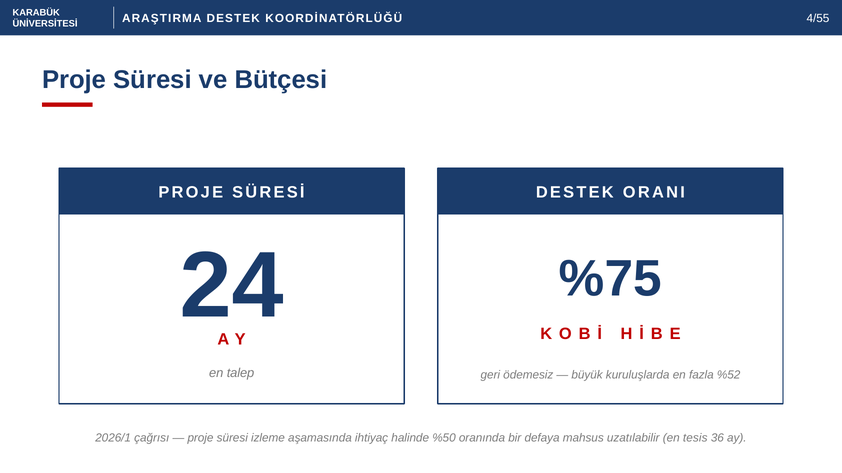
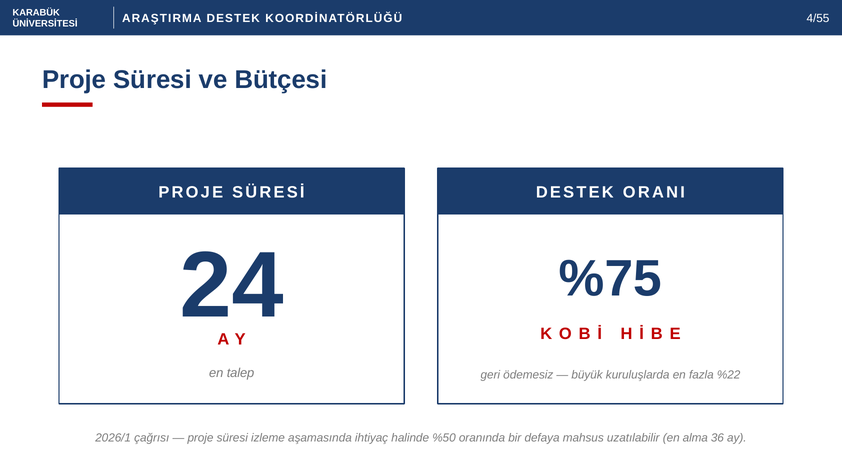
%52: %52 -> %22 (729, 375)
tesis: tesis -> alma (695, 439)
